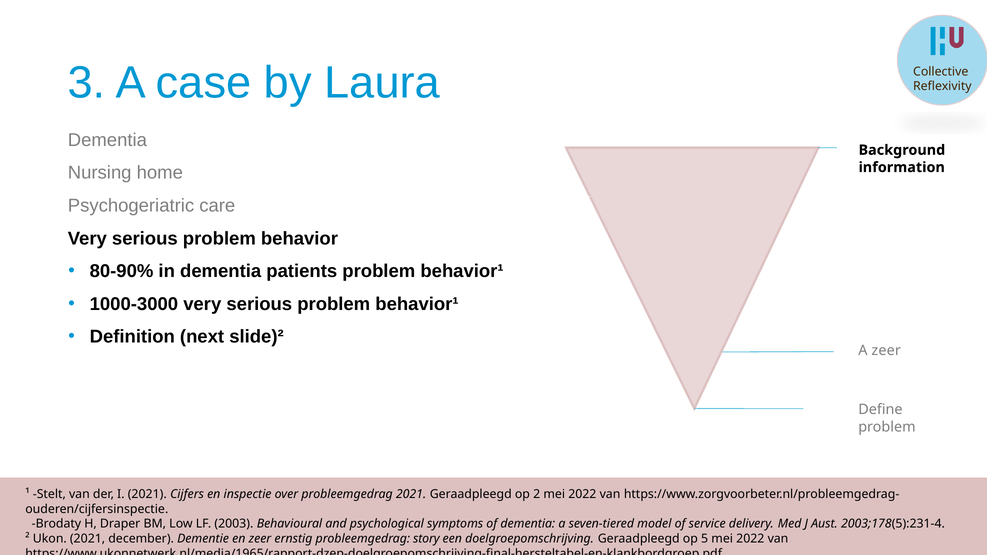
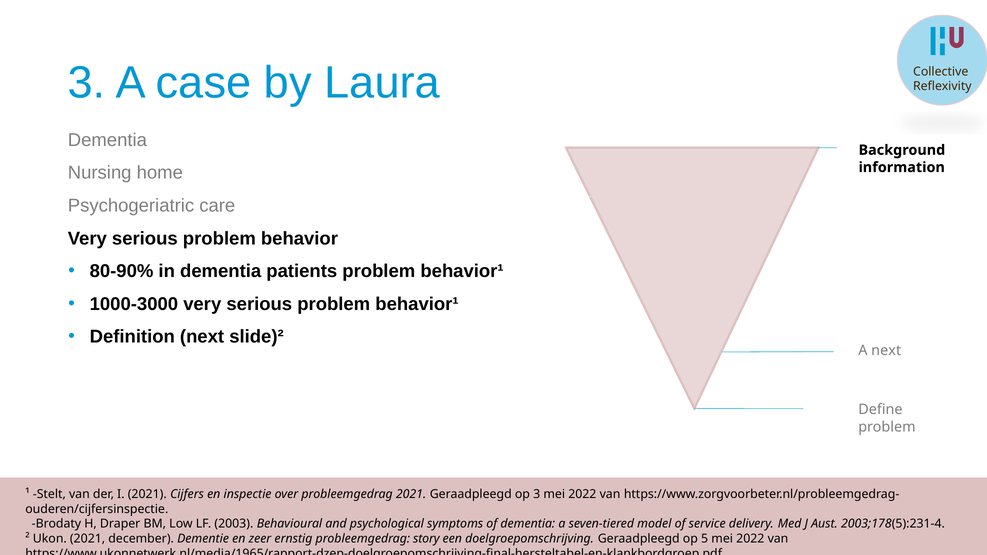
A zeer: zeer -> next (886, 351)
op 2: 2 -> 3 (537, 494)
